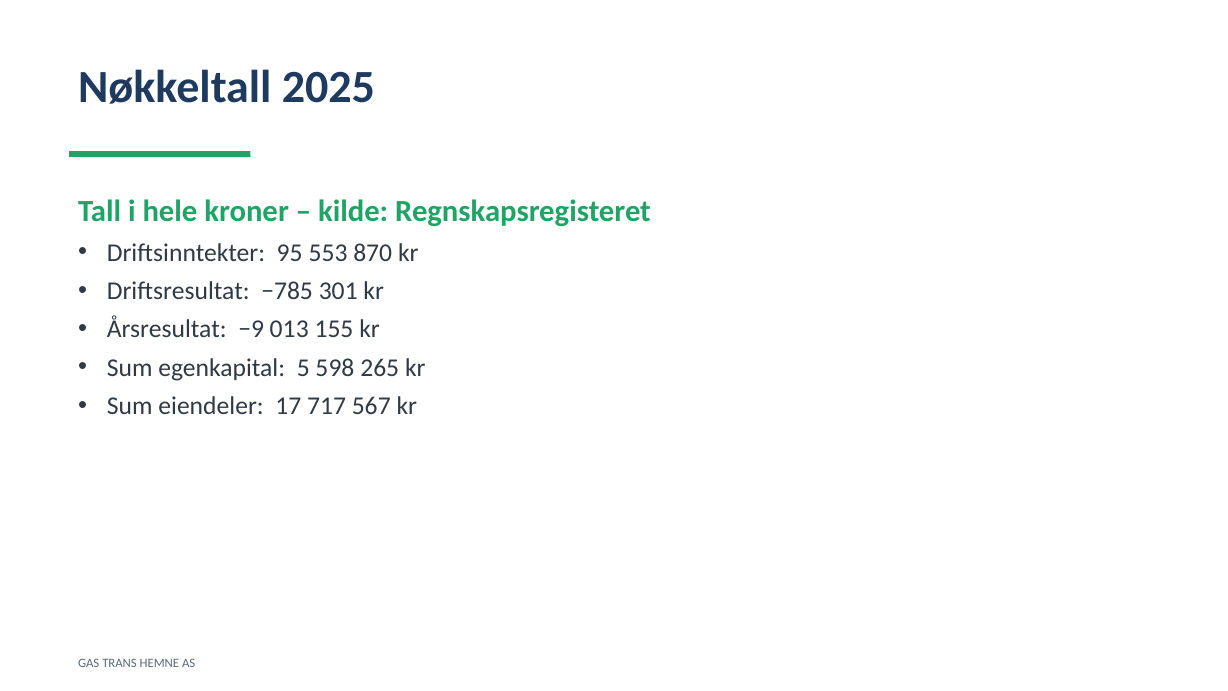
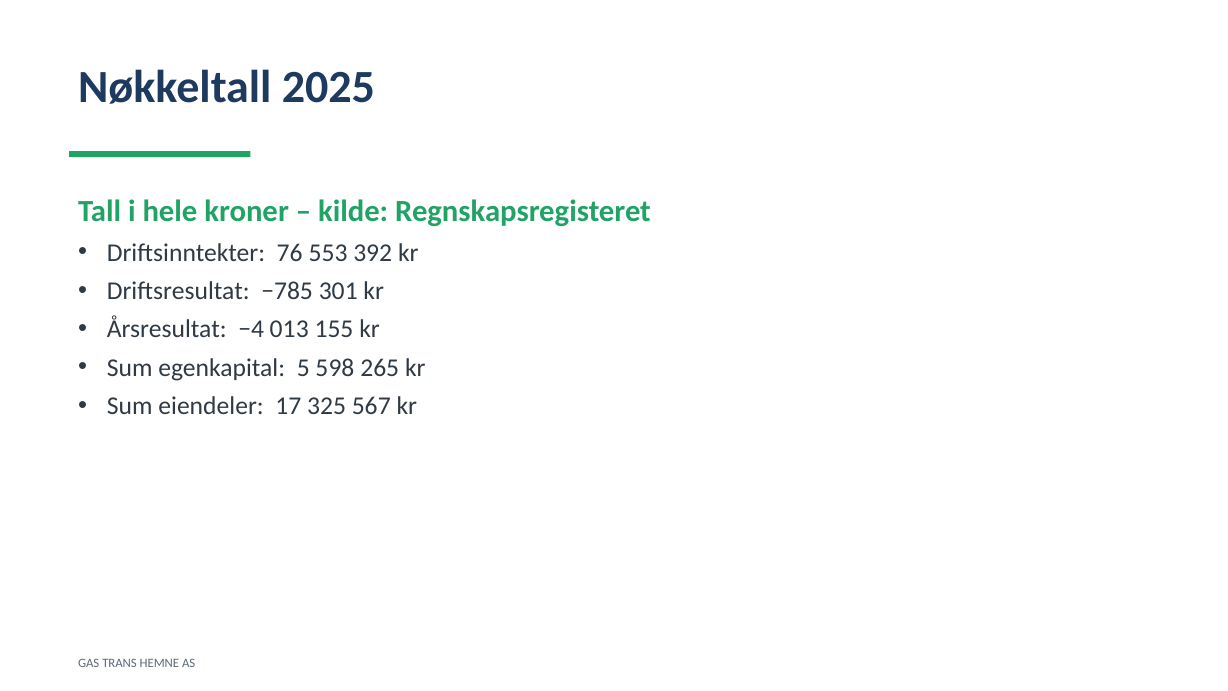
95: 95 -> 76 (290, 253)
870: 870 -> 392 (373, 253)
−9: −9 -> −4 (251, 329)
717: 717 -> 325 (327, 406)
